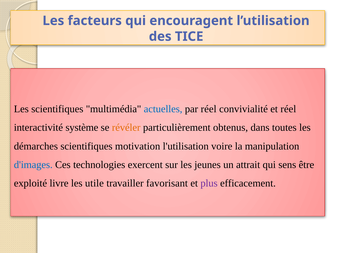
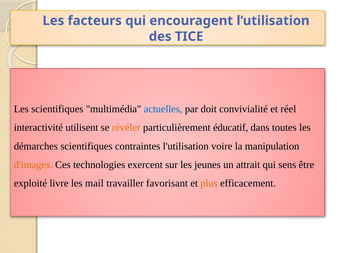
par réel: réel -> doit (209, 109)
système: système -> utilisent (82, 128)
obtenus: obtenus -> éducatif (231, 128)
motivation: motivation -> contraintes (138, 146)
d'images colour: blue -> orange (33, 165)
utile: utile -> mail (94, 184)
plus colour: purple -> orange (209, 184)
